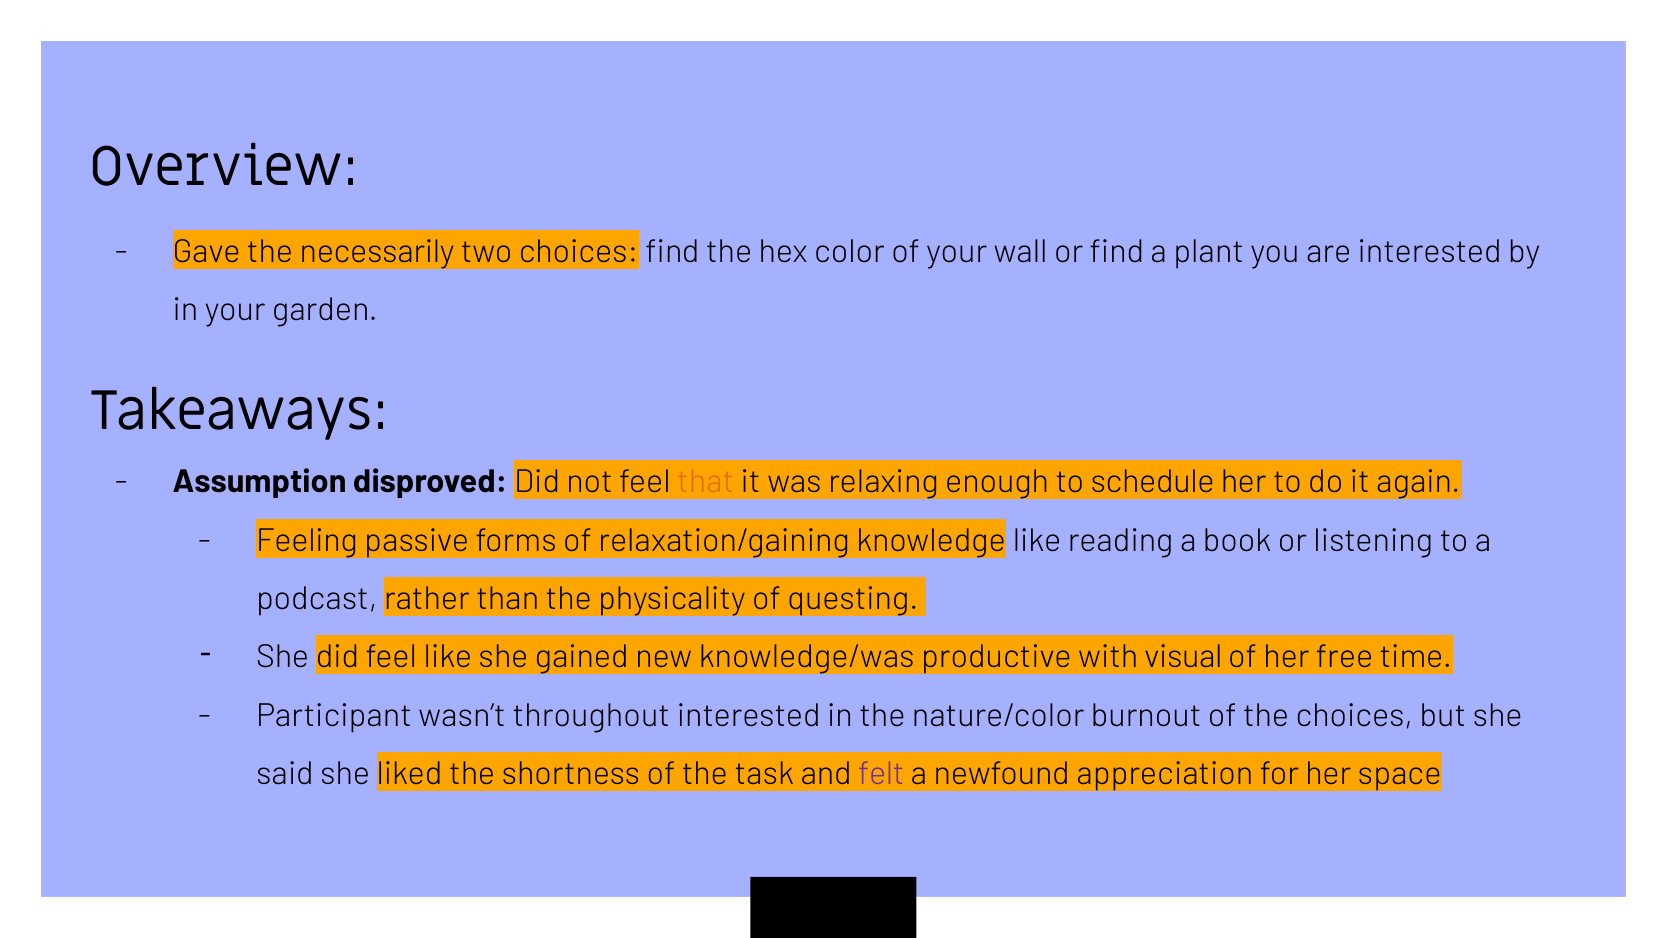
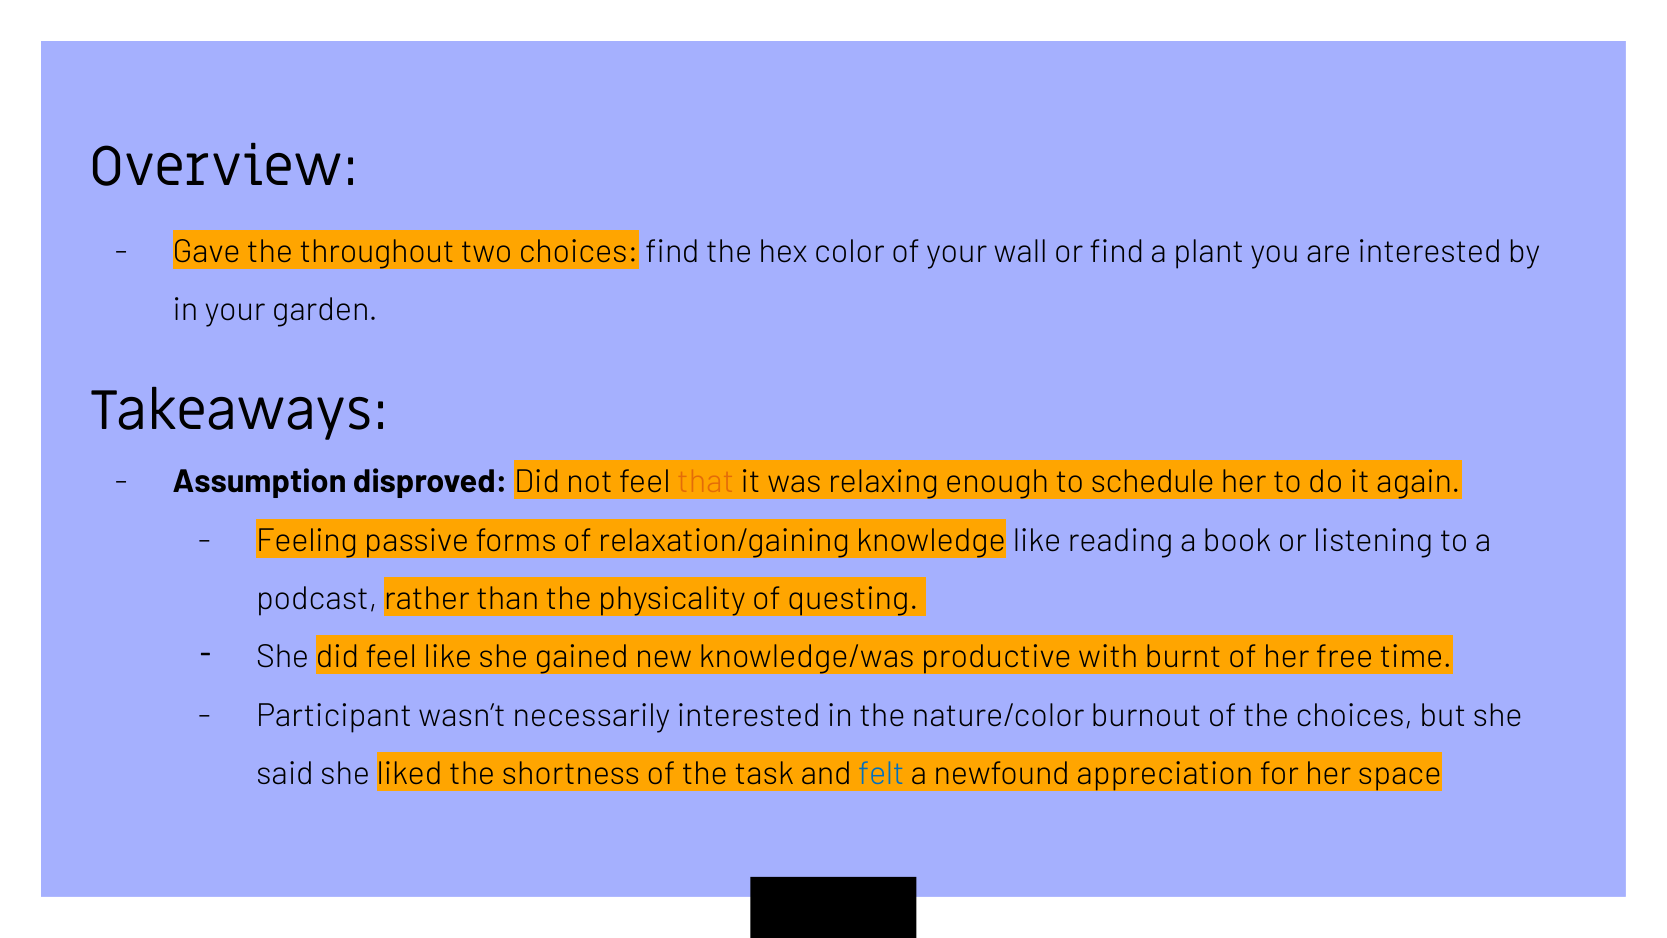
necessarily: necessarily -> throughout (377, 251)
visual: visual -> burnt (1183, 657)
throughout: throughout -> necessarily (591, 715)
felt colour: purple -> blue (881, 774)
